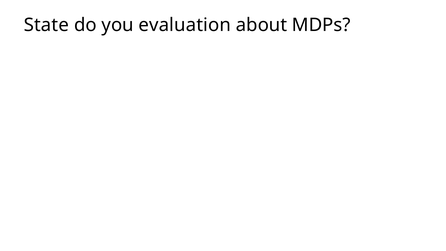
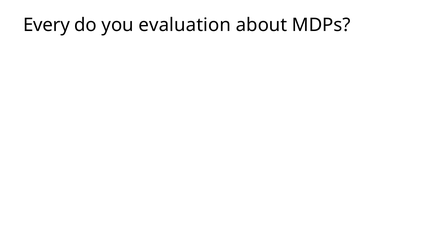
State: State -> Every (47, 25)
